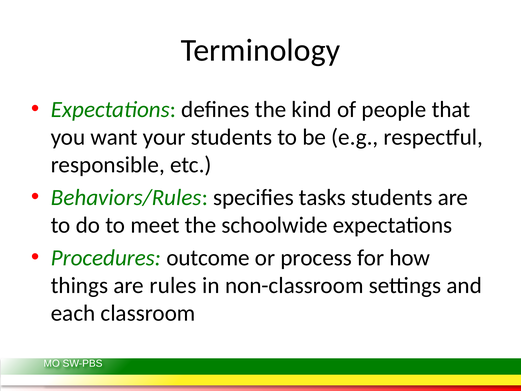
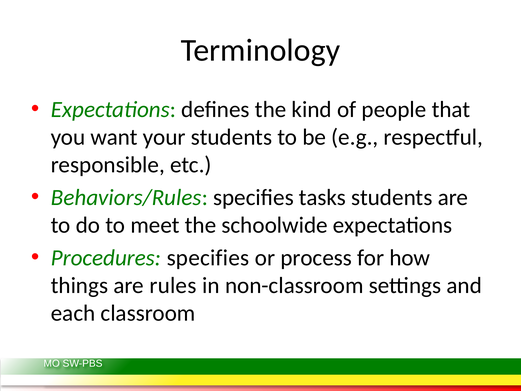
Procedures outcome: outcome -> specifies (208, 258)
